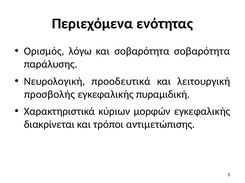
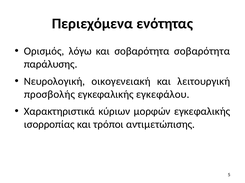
προοδευτικά: προοδευτικά -> οικογενειακή (121, 82)
πυραμιδική: πυραμιδική -> εγκεφάλου (163, 95)
διακρίνεται: διακρίνεται -> ισορροπίας (49, 125)
